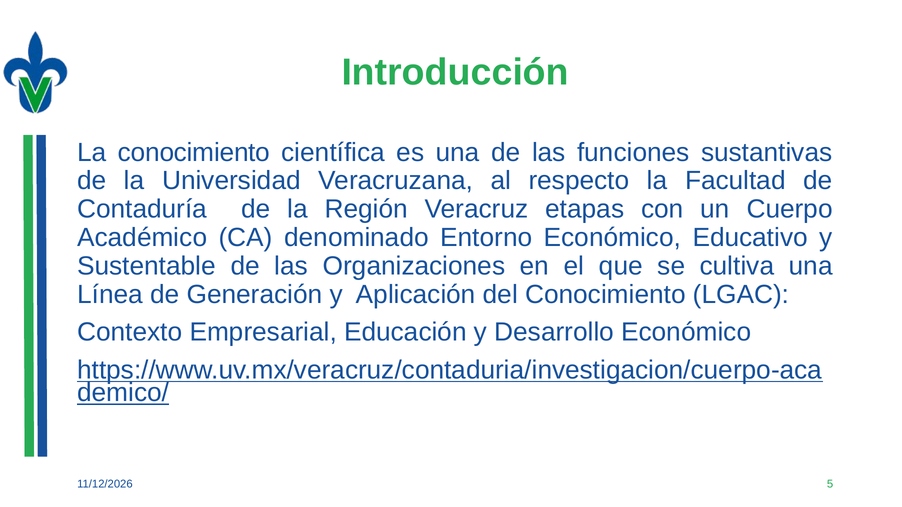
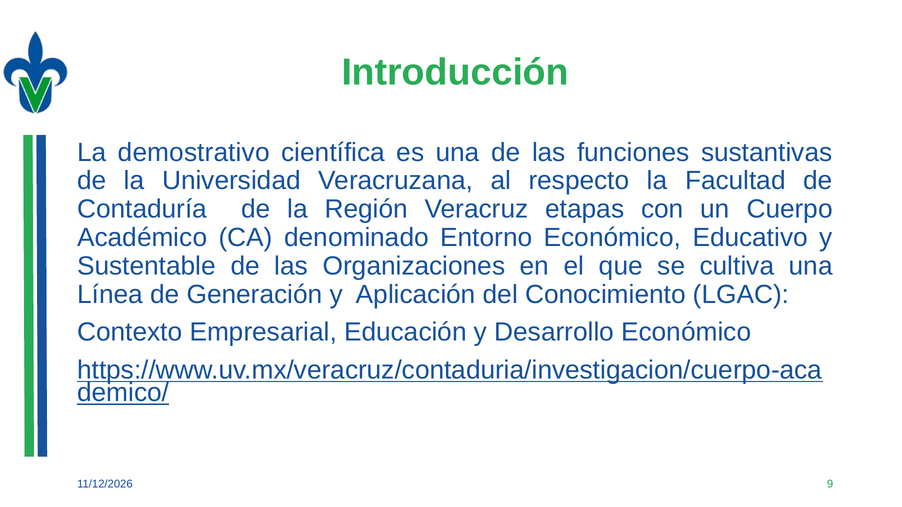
La conocimiento: conocimiento -> demostrativo (194, 153)
5: 5 -> 9 (830, 485)
